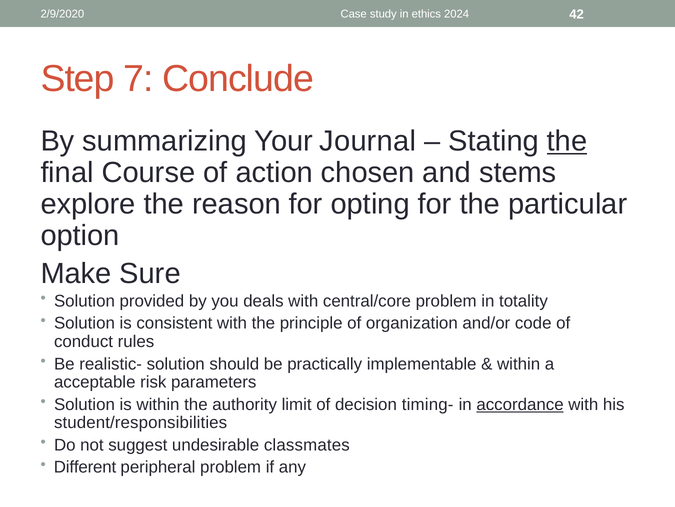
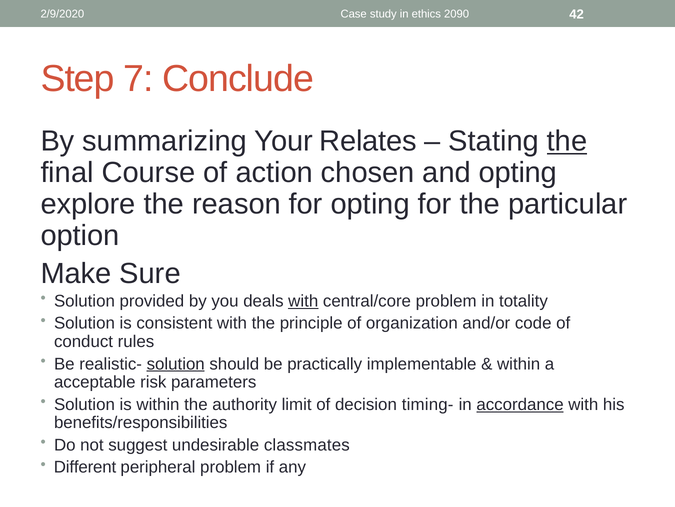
2024: 2024 -> 2090 (457, 14)
Journal: Journal -> Relates (368, 141)
and stems: stems -> opting (518, 172)
with underline: none -> present (303, 301)
solution underline: none -> present (176, 363)
student/responsibilities: student/responsibilities -> benefits/responsibilities (141, 422)
